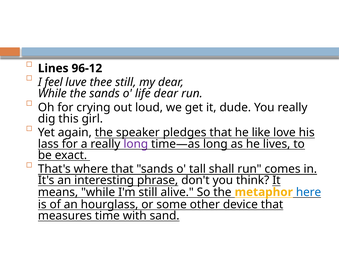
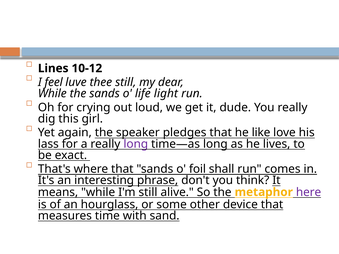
96-12: 96-12 -> 10-12 (87, 68)
life dear: dear -> light (166, 94)
tall: tall -> foil (197, 169)
here colour: blue -> purple (309, 192)
